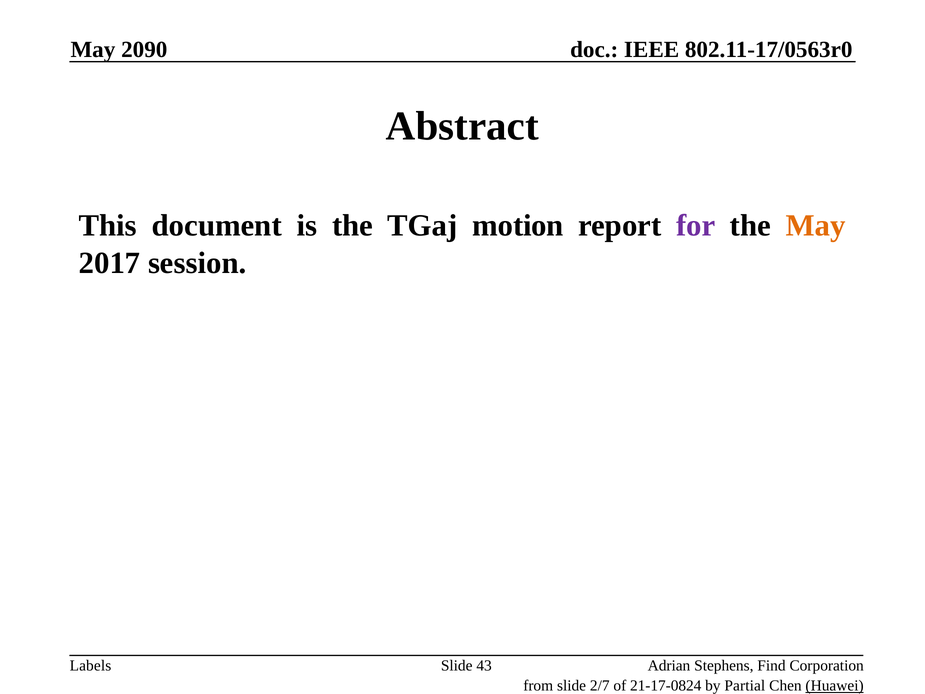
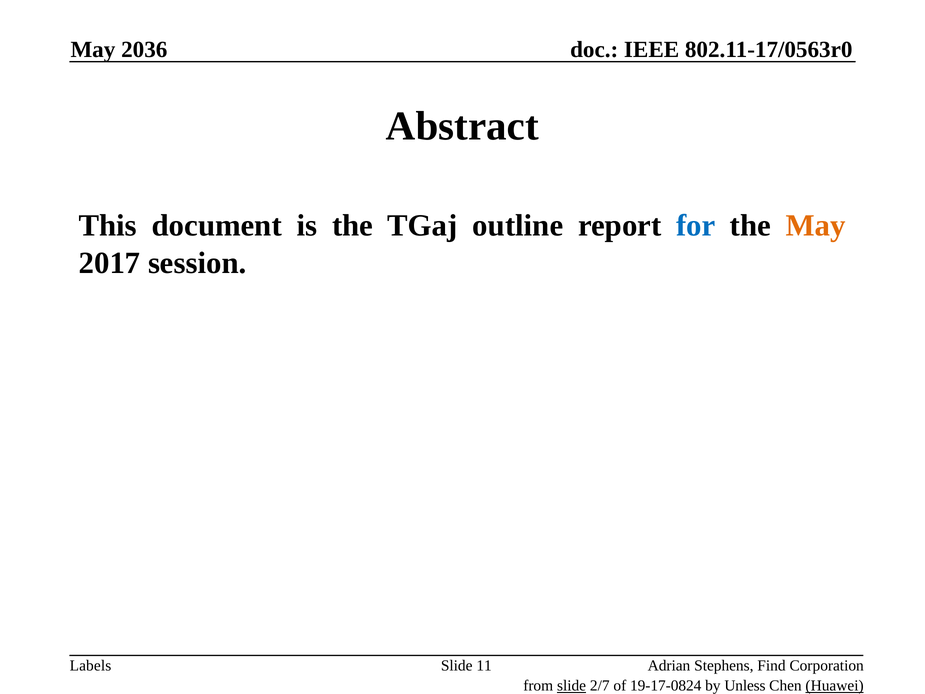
2090: 2090 -> 2036 (144, 49)
motion: motion -> outline (518, 226)
for colour: purple -> blue (696, 226)
43: 43 -> 11 (484, 665)
slide underline: none -> present (572, 686)
21-17-0824: 21-17-0824 -> 19-17-0824 (666, 686)
Partial: Partial -> Unless (745, 686)
